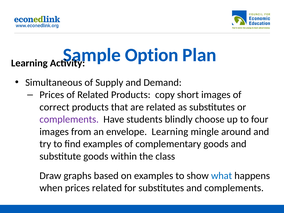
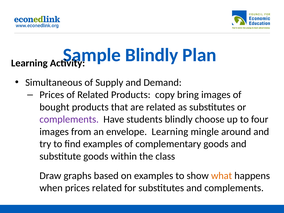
Option: Option -> Blindly (152, 55)
short: short -> bring (188, 95)
correct: correct -> bought (54, 107)
what colour: blue -> orange (222, 176)
